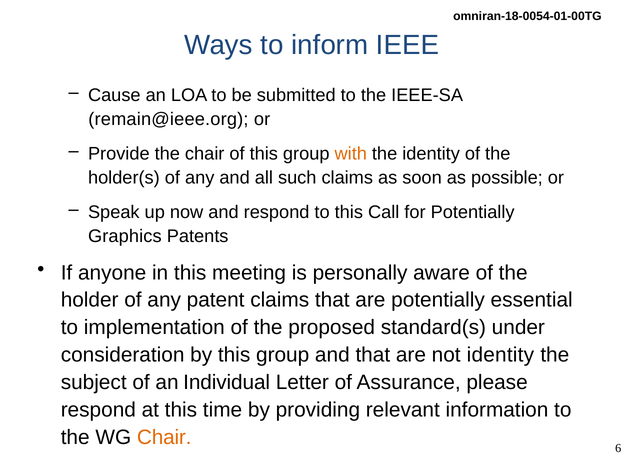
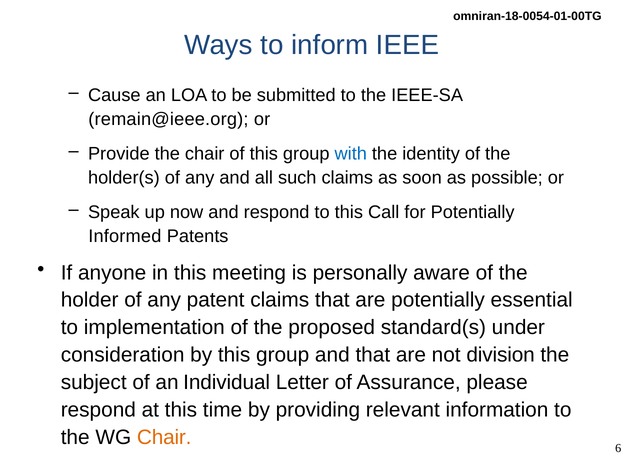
with colour: orange -> blue (351, 154)
Graphics: Graphics -> Informed (125, 236)
not identity: identity -> division (501, 355)
